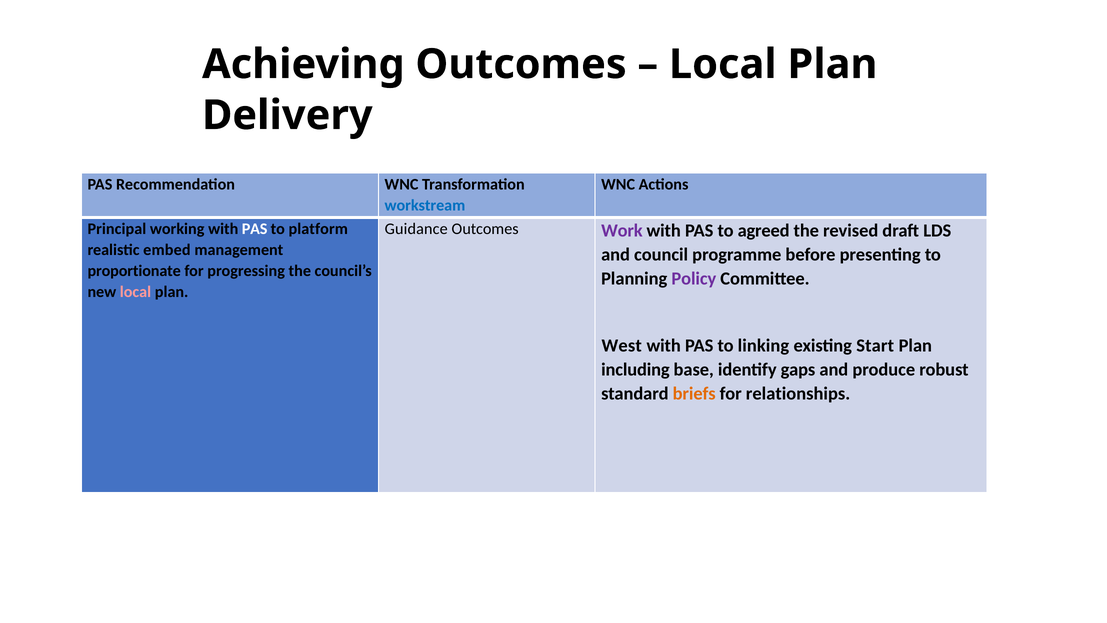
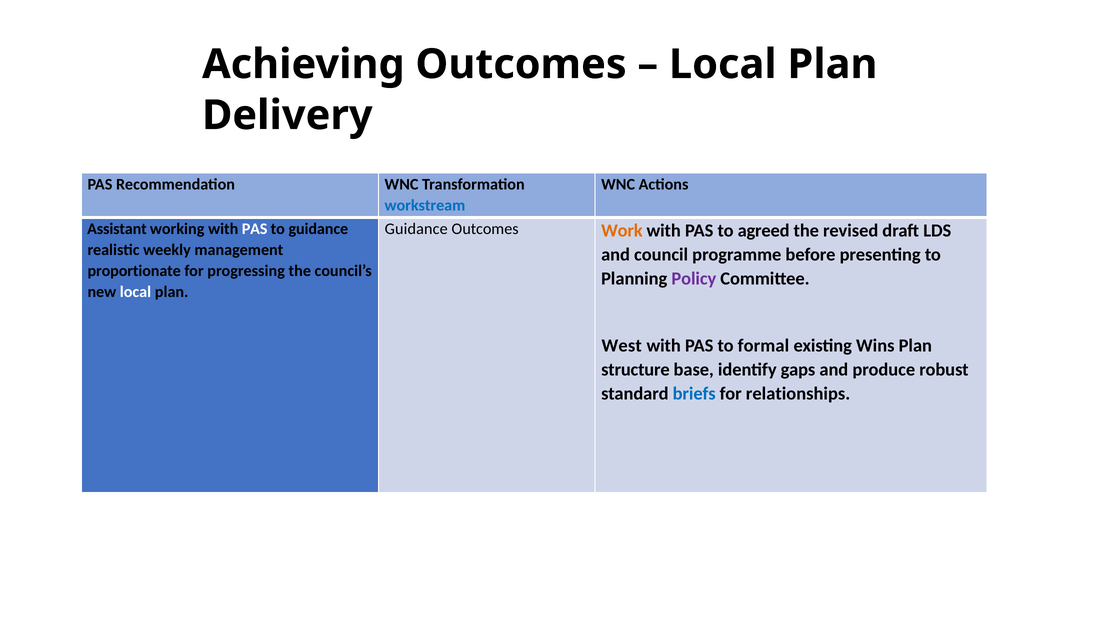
Principal: Principal -> Assistant (117, 229)
to platform: platform -> guidance (318, 229)
Work colour: purple -> orange (622, 231)
embed: embed -> weekly (167, 250)
local colour: pink -> white (136, 292)
linking: linking -> formal (763, 345)
Start: Start -> Wins (875, 345)
including: including -> structure (635, 370)
briefs colour: orange -> blue (694, 394)
